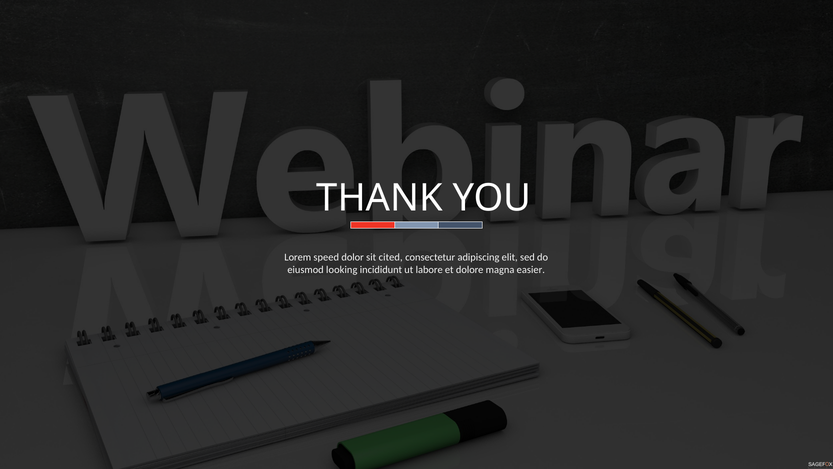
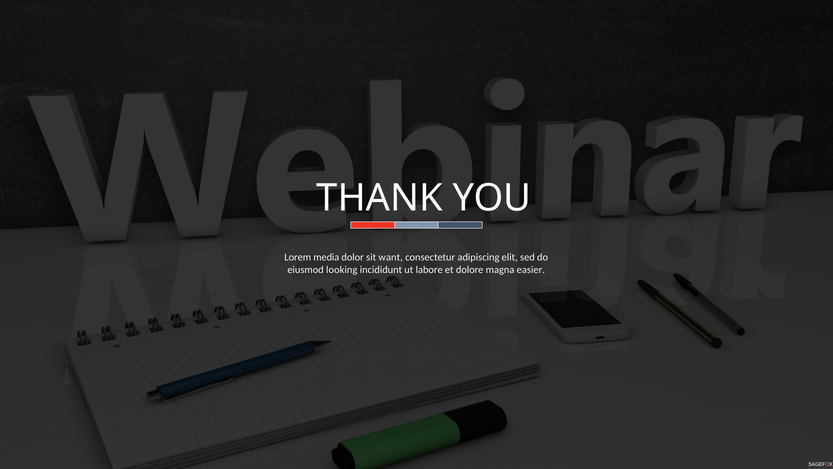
speed: speed -> media (326, 257)
cited: cited -> want (391, 257)
